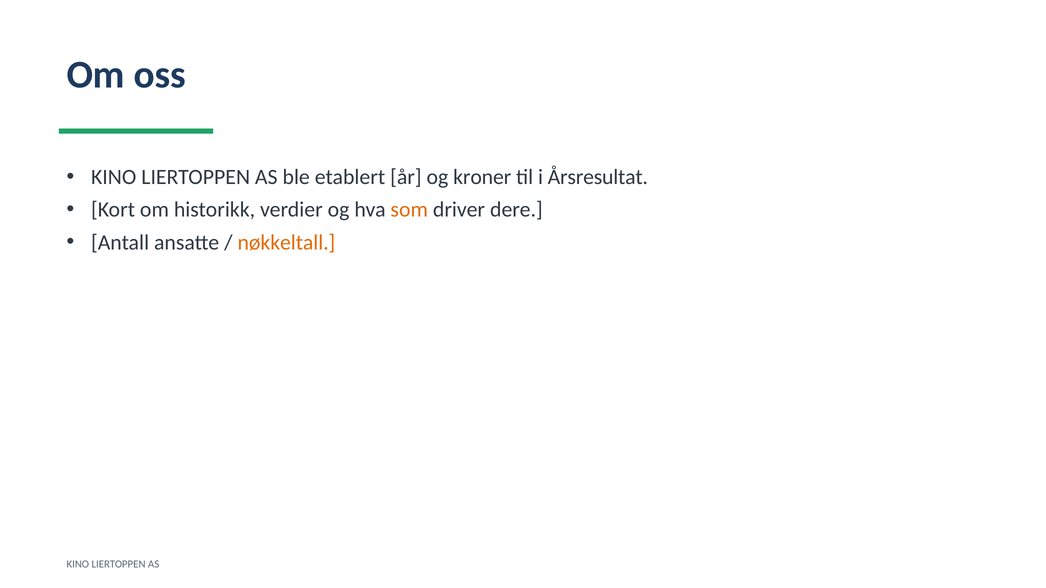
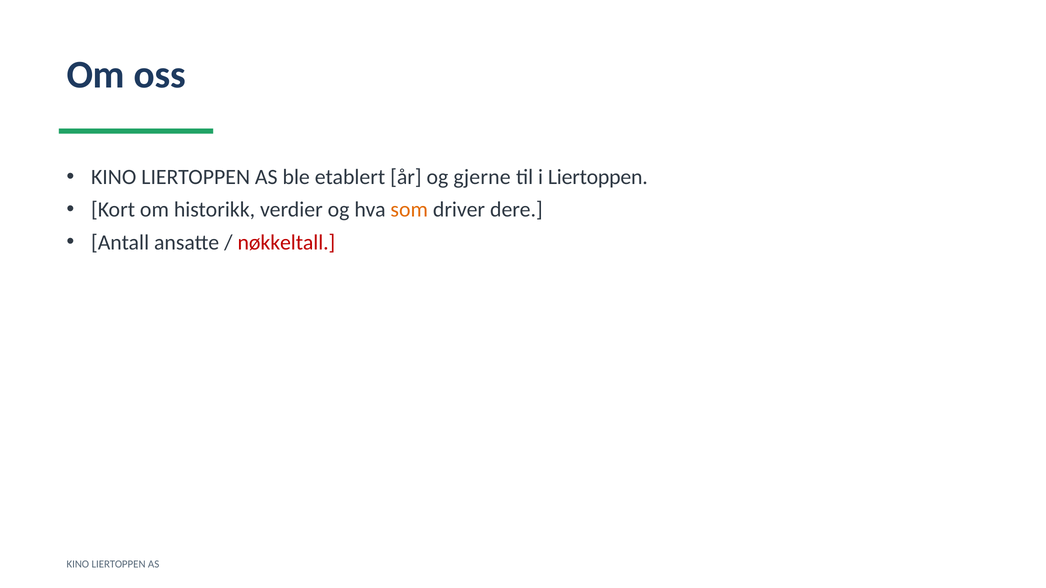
kroner: kroner -> gjerne (482, 177)
i Årsresultat: Årsresultat -> Liertoppen (598, 177)
nøkkeltall colour: orange -> red (286, 243)
